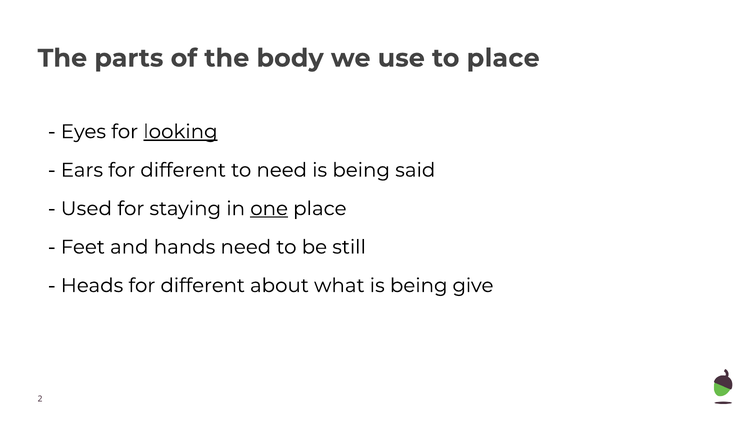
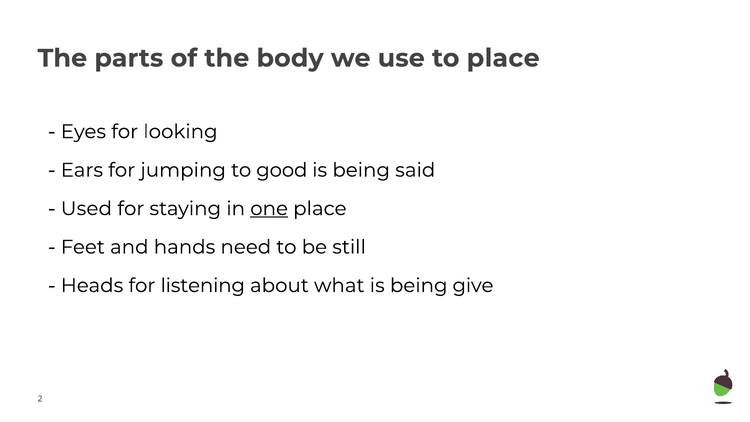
looking underline: present -> none (180, 132)
Ears for different: different -> jumping (183, 170)
to need: need -> good (282, 170)
Heads for different: different -> listening (203, 285)
